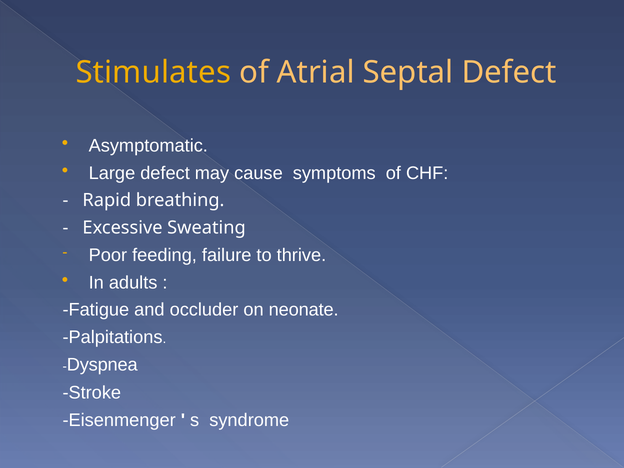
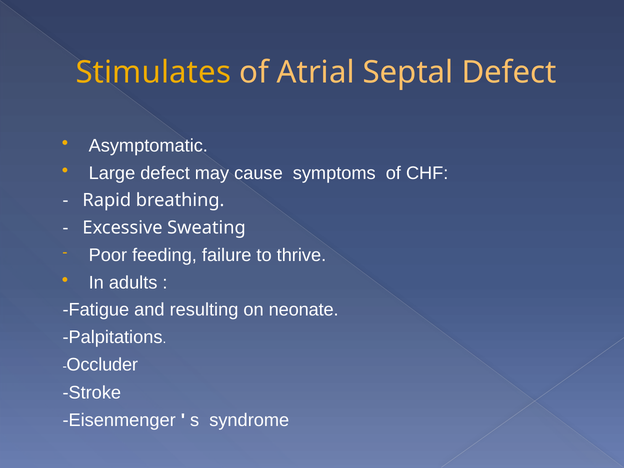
occluder: occluder -> resulting (204, 310)
Dyspnea: Dyspnea -> Occluder (102, 365)
